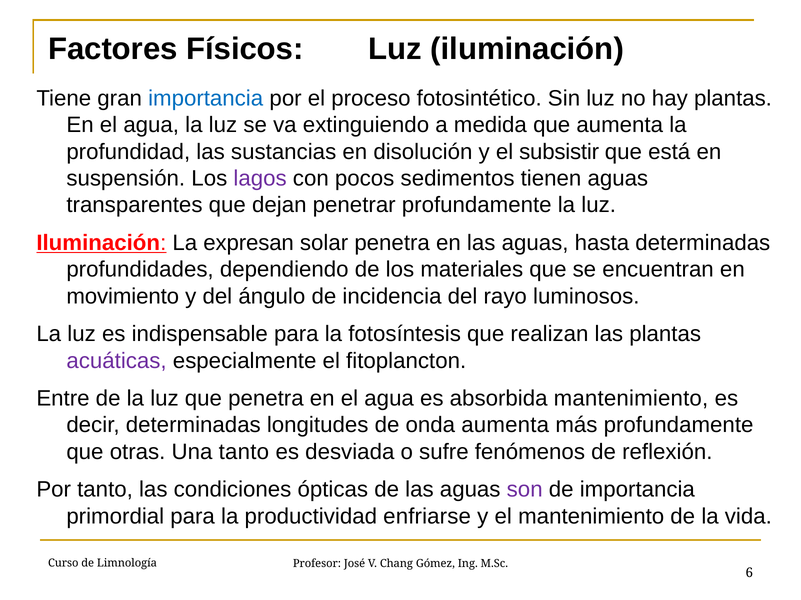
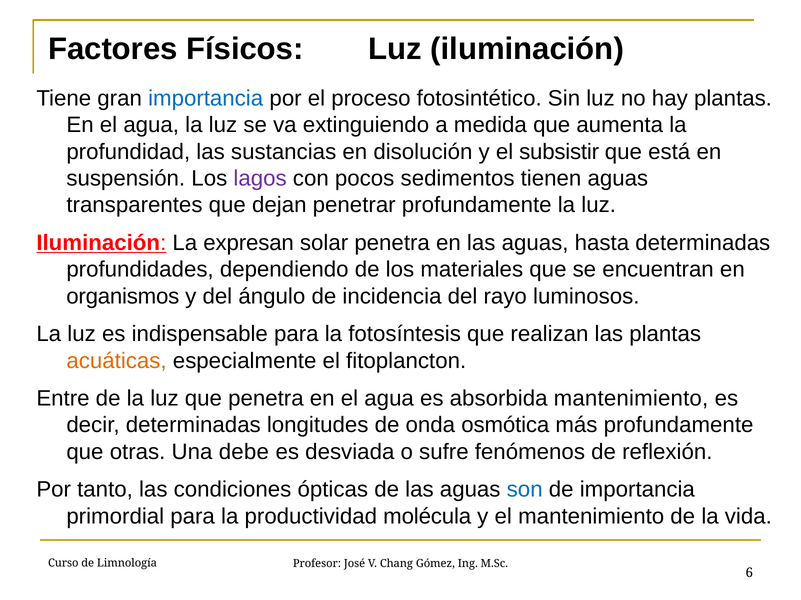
movimiento: movimiento -> organismos (123, 297)
acuáticas colour: purple -> orange (117, 361)
onda aumenta: aumenta -> osmótica (505, 426)
Una tanto: tanto -> debe (244, 452)
son colour: purple -> blue (525, 490)
enfriarse: enfriarse -> molécula (427, 517)
